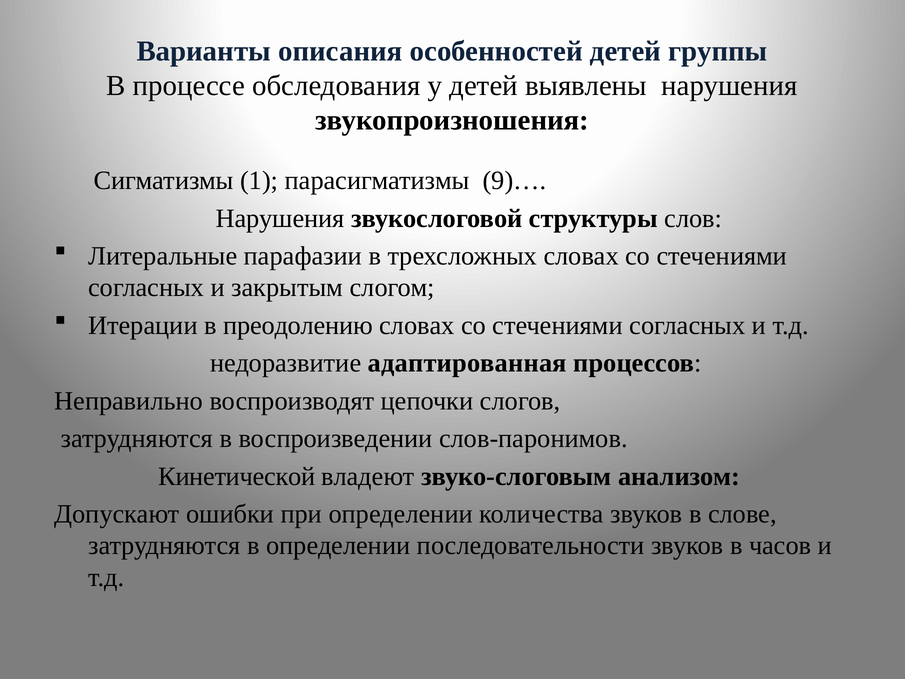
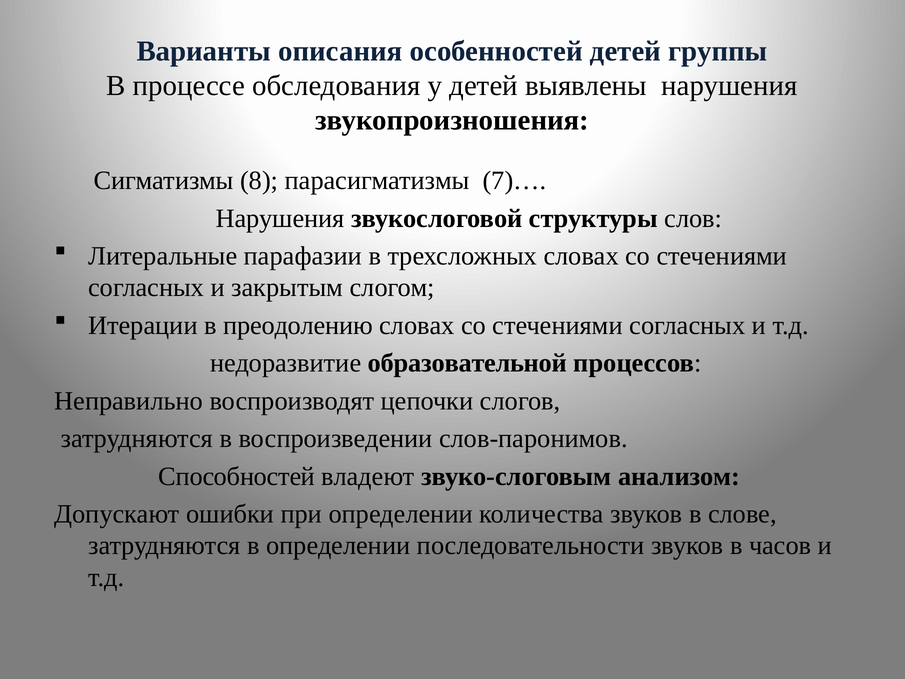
1: 1 -> 8 (259, 181)
9)…: 9)… -> 7)… (514, 181)
адаптированная: адаптированная -> образовательной (468, 363)
Кинетической: Кинетической -> Способностей (237, 476)
